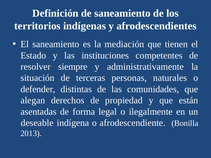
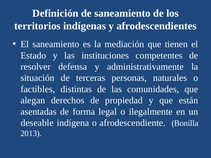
siempre: siempre -> defensa (73, 67)
defender: defender -> factibles (38, 89)
